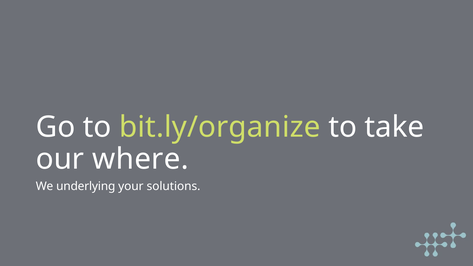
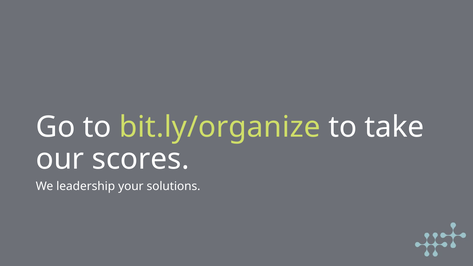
where: where -> scores (141, 159)
underlying: underlying -> leadership (86, 186)
